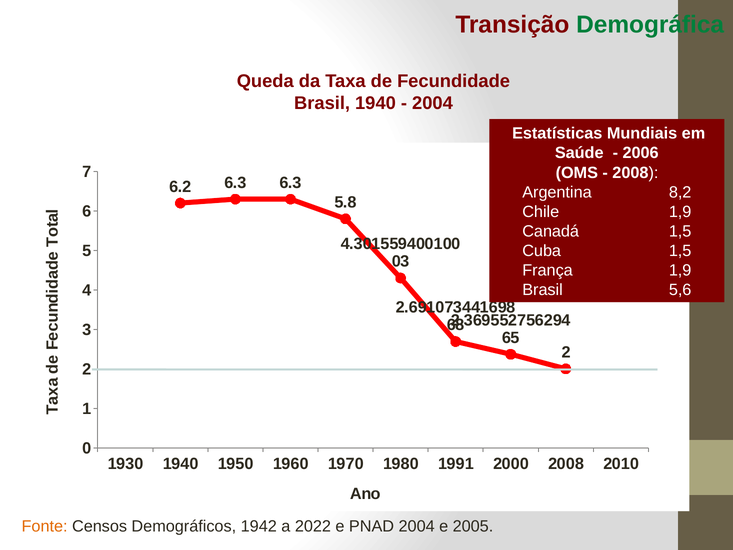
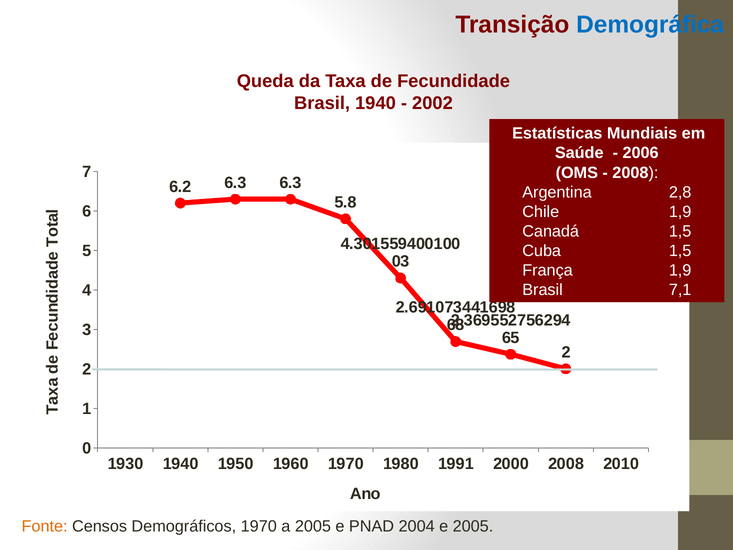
Demográfica colour: green -> blue (650, 25)
2004: 2004 -> 2002 (432, 103)
8,2: 8,2 -> 2,8 (680, 192)
5,6: 5,6 -> 7,1 (680, 290)
Demográficos 1942: 1942 -> 1970 (259, 526)
a 2022: 2022 -> 2005 (313, 526)
